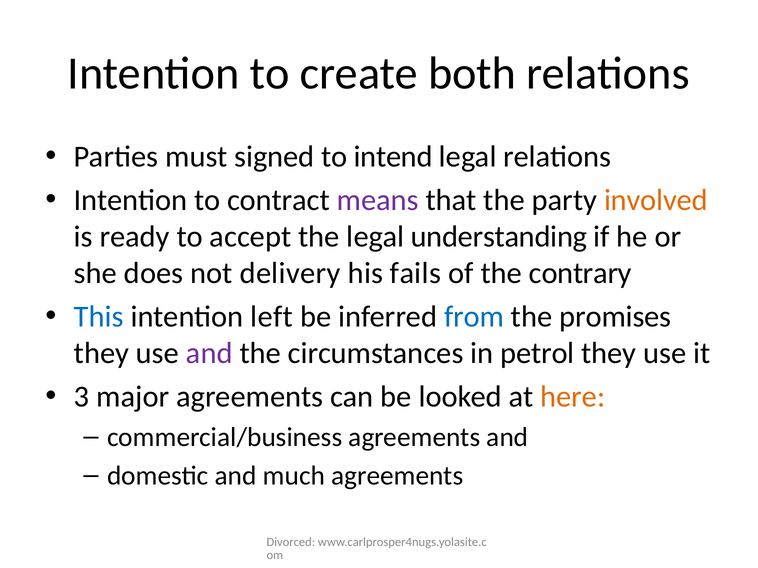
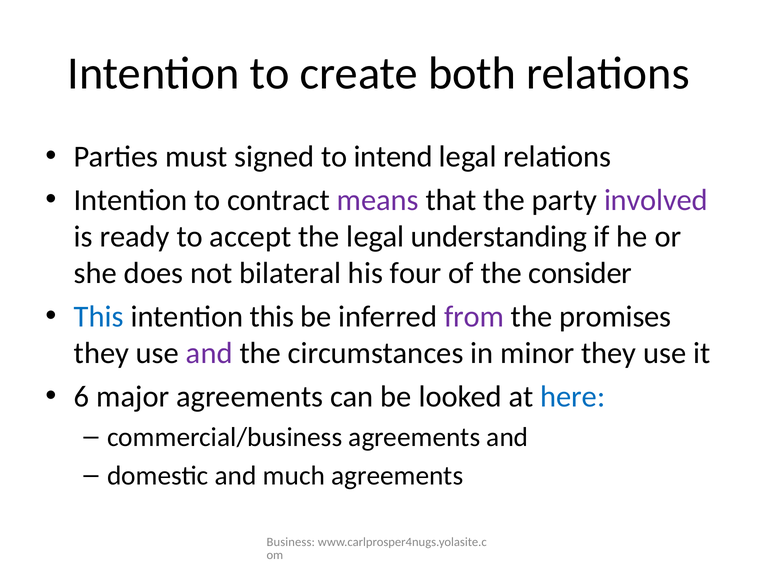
involved colour: orange -> purple (656, 200)
delivery: delivery -> bilateral (290, 274)
fails: fails -> four (416, 274)
contrary: contrary -> consider (580, 274)
intention left: left -> this (272, 317)
from colour: blue -> purple (474, 317)
petrol: petrol -> minor (537, 354)
3: 3 -> 6 (82, 397)
here colour: orange -> blue (573, 397)
Divorced: Divorced -> Business (291, 543)
